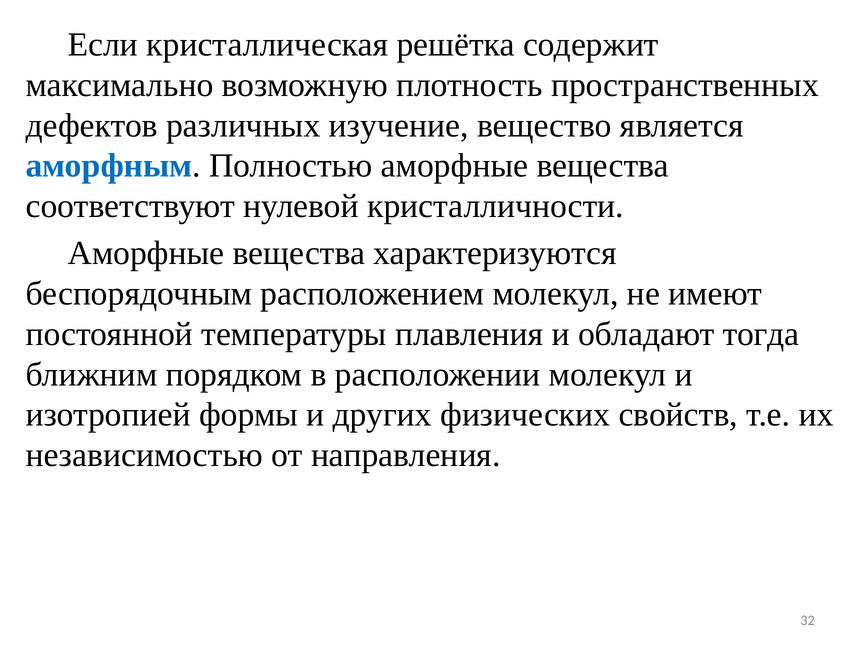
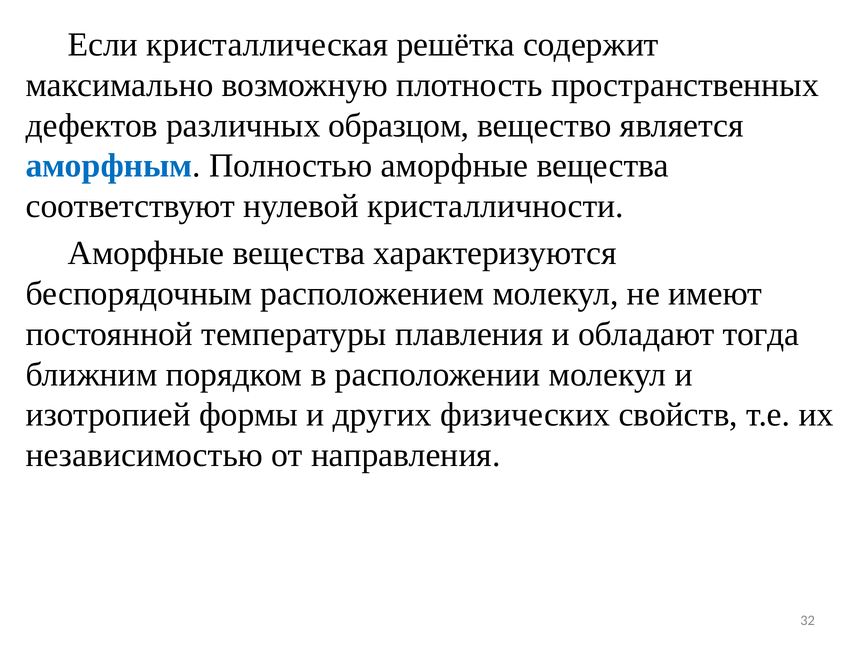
изучение: изучение -> образцом (399, 126)
